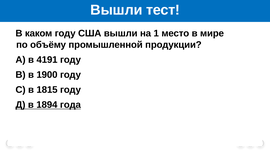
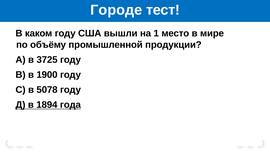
Вышли: Вышли -> Городе (116, 10)
4191: 4191 -> 3725 (47, 60)
1815: 1815 -> 5078 (47, 90)
